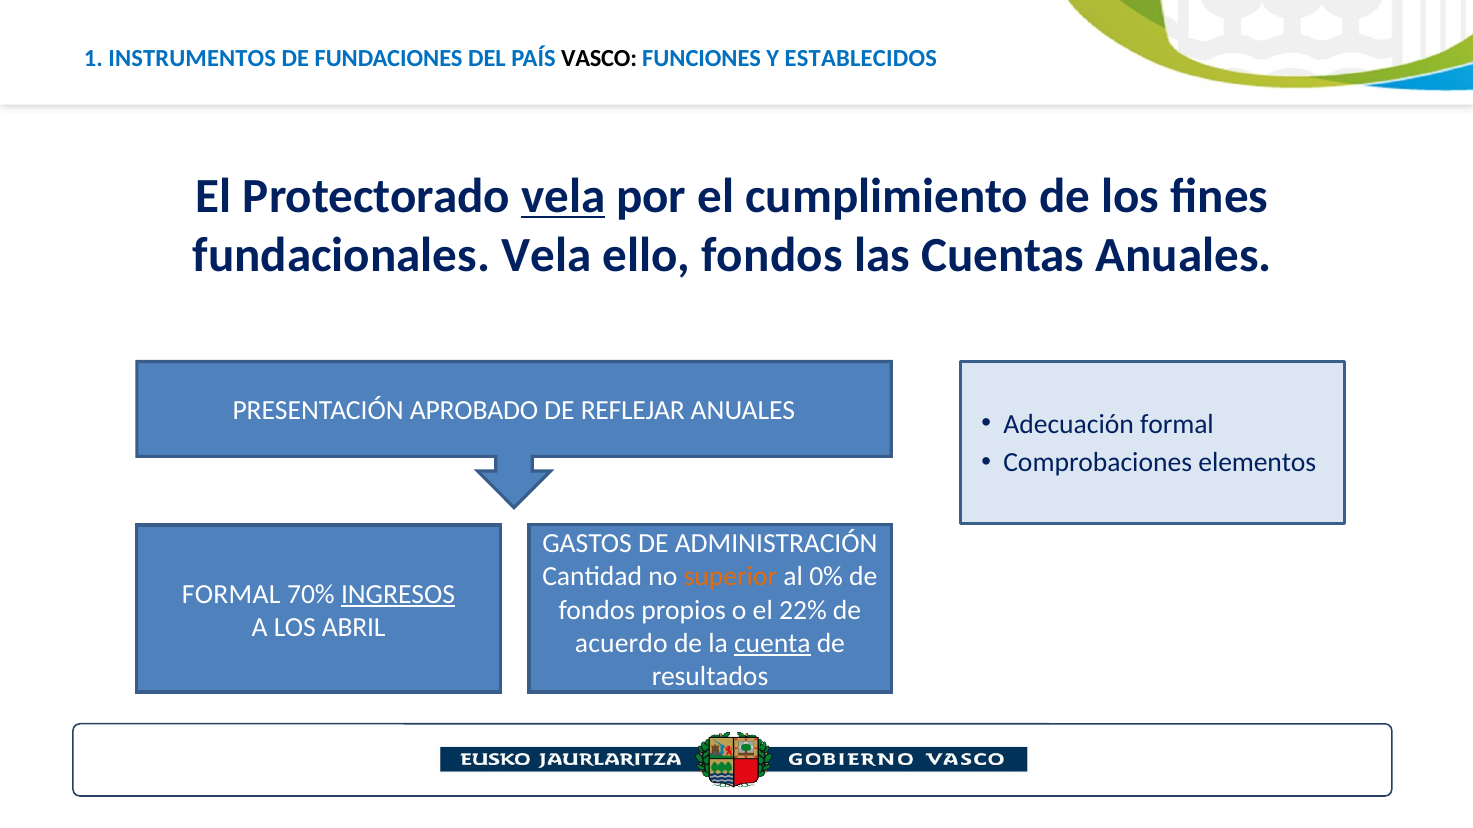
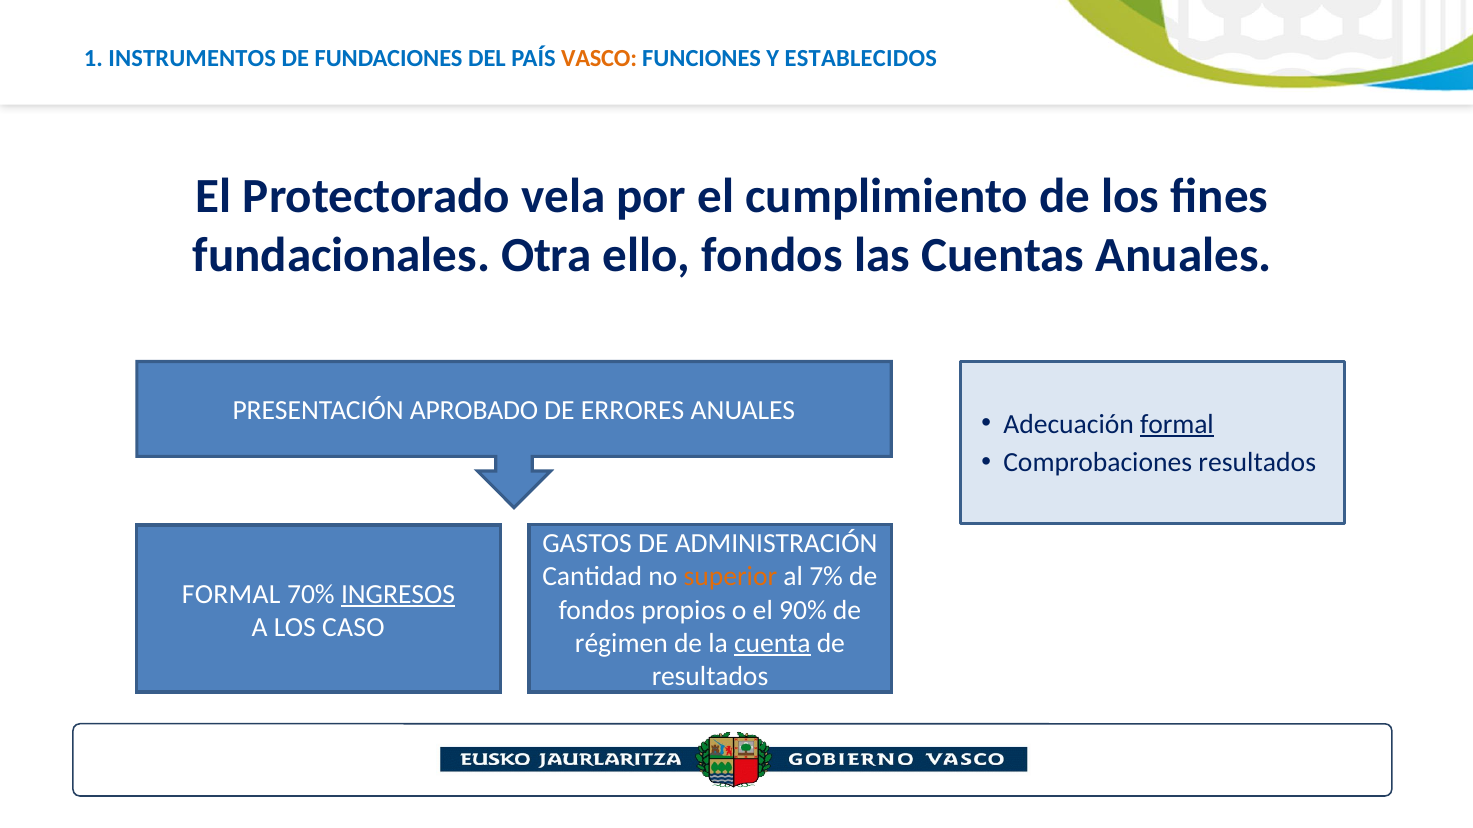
VASCO colour: black -> orange (599, 58)
vela underline: present -> none (563, 196)
fundacionales Vela: Vela -> Otra (547, 255)
REFLEJAR: REFLEJAR -> ERRORES (633, 411)
formal underline: none -> present (1177, 424)
Comprobaciones elementos: elementos -> resultados (1257, 463)
0%: 0% -> 7% (826, 577)
22%: 22% -> 90% (803, 610)
ABRIL: ABRIL -> CASO (353, 627)
acuerdo: acuerdo -> régimen (621, 644)
